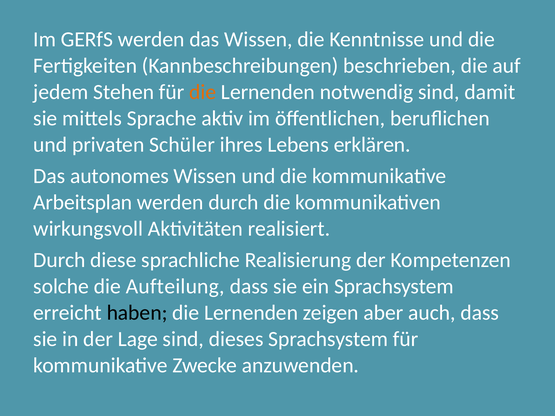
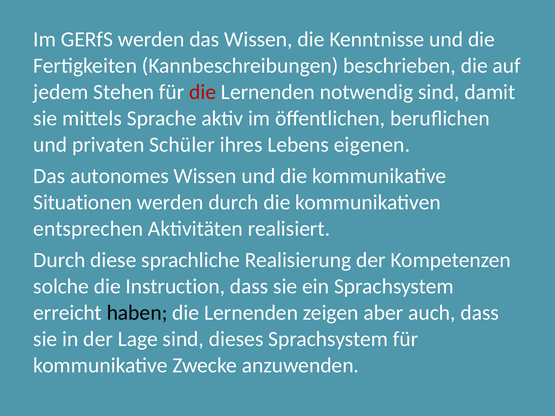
die colour: orange -> red (203, 92)
erklären: erklären -> eigenen (372, 145)
Arbeitsplan: Arbeitsplan -> Situationen (83, 202)
wirkungsvoll: wirkungsvoll -> entsprechen (88, 229)
Aufteilung: Aufteilung -> Instruction (175, 287)
